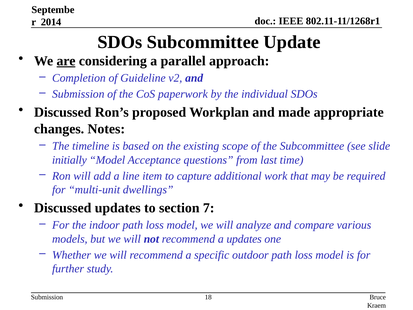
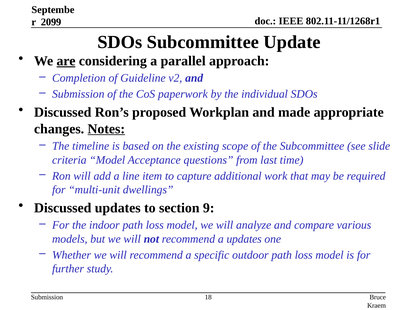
2014: 2014 -> 2099 (51, 22)
Notes underline: none -> present (106, 129)
initially: initially -> criteria (69, 160)
7: 7 -> 9 (209, 208)
